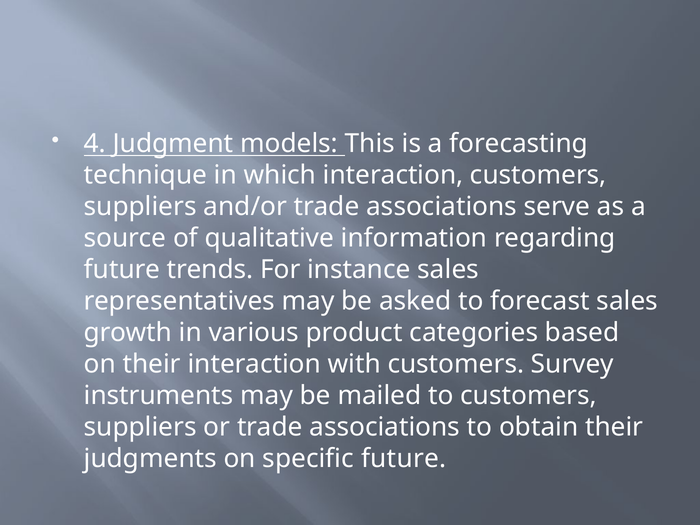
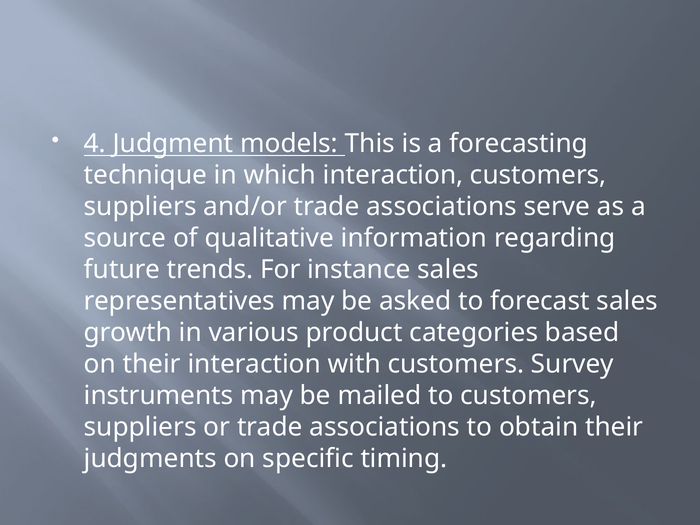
specific future: future -> timing (404, 459)
